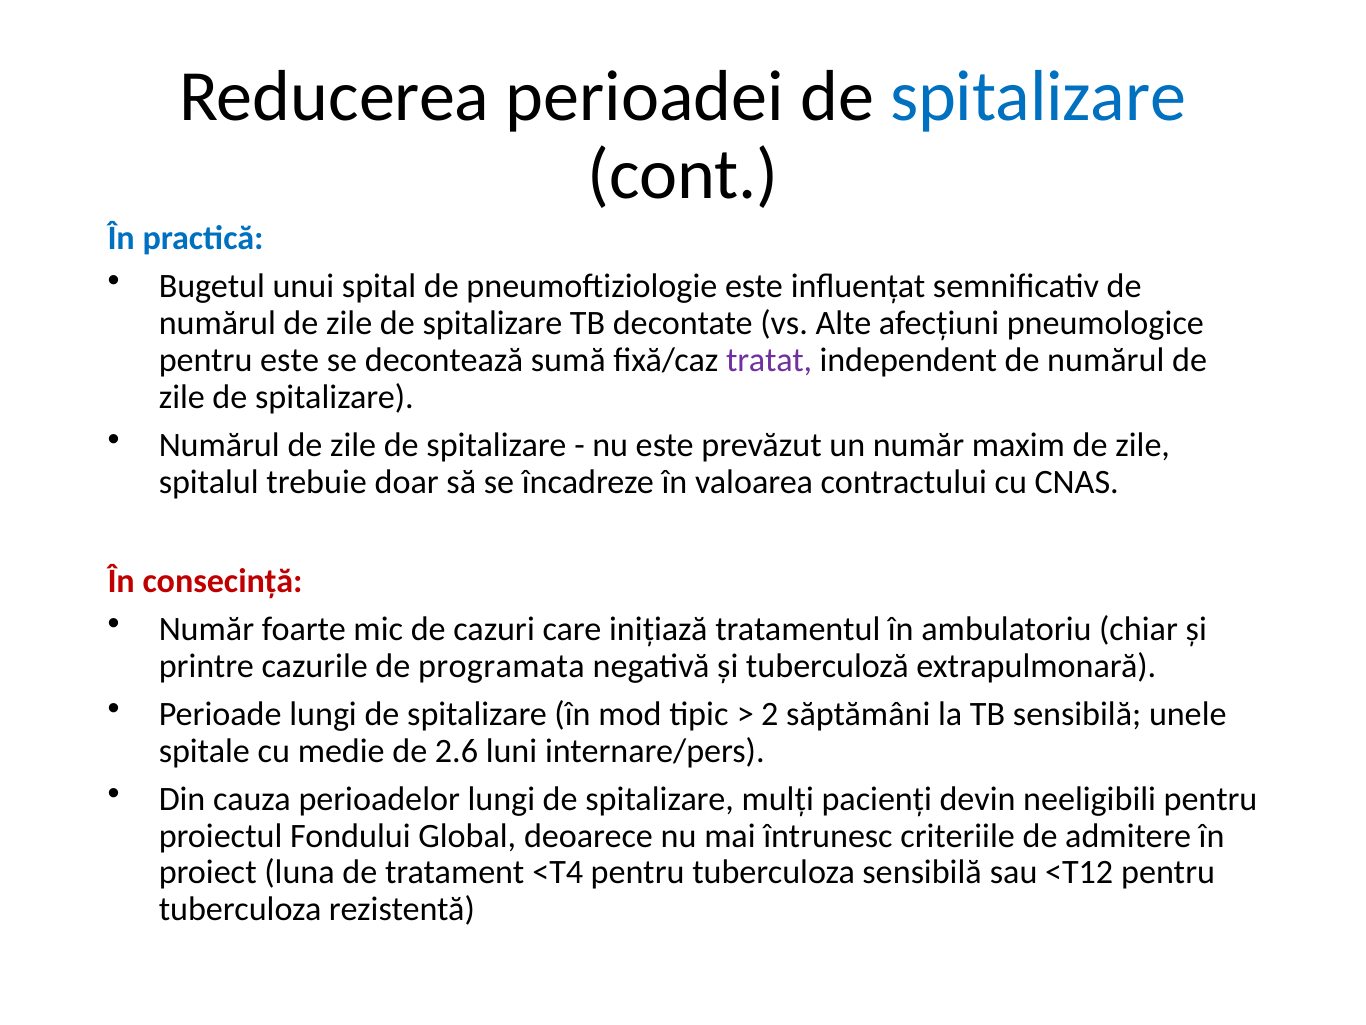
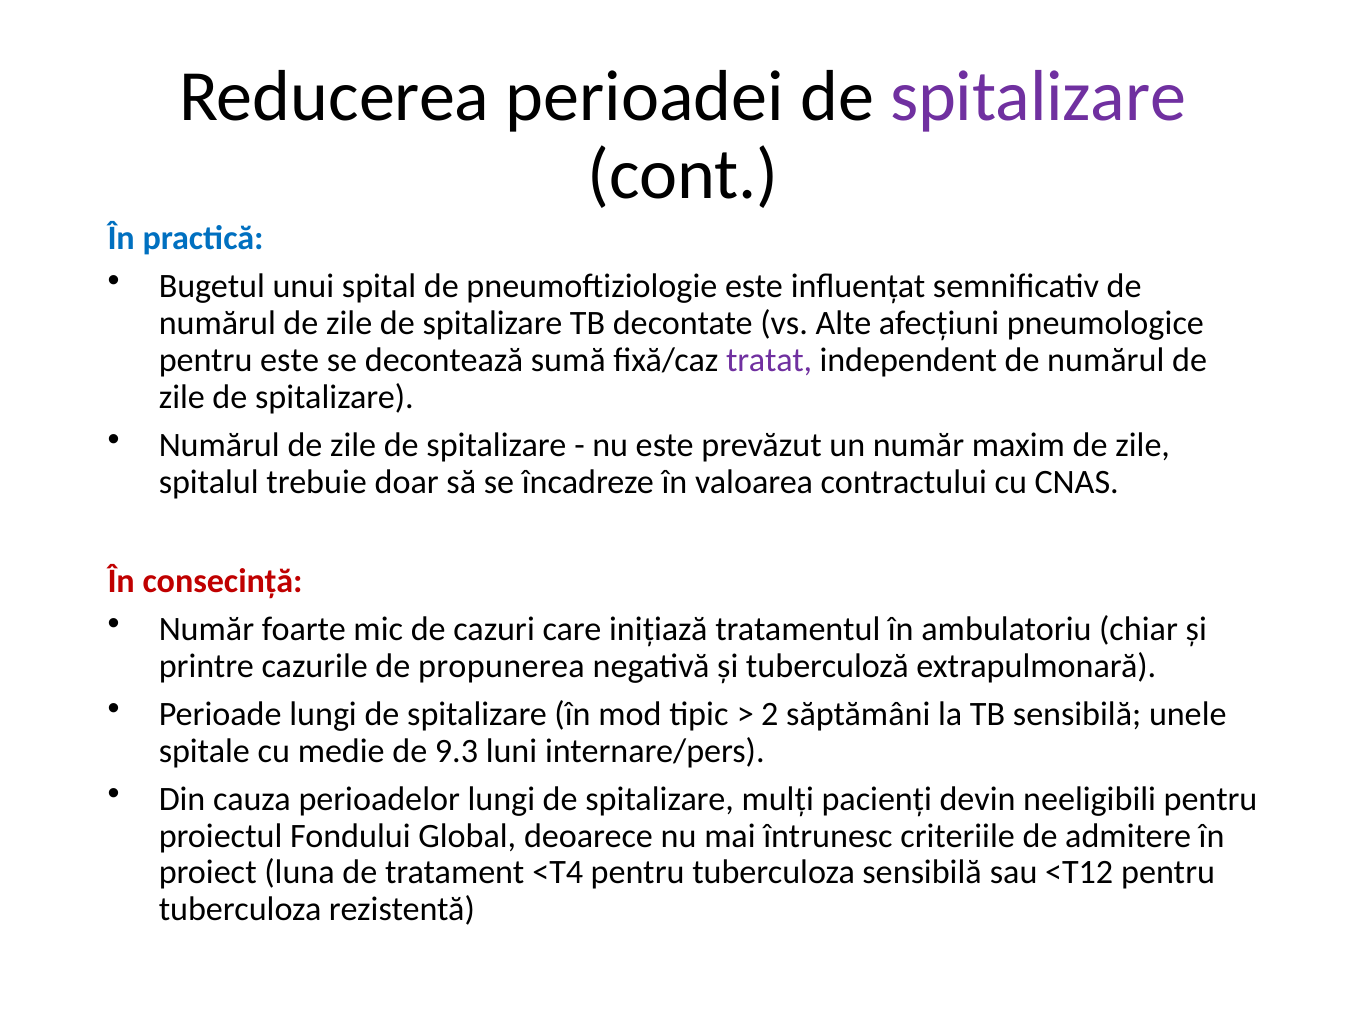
spitalizare colour: blue -> purple (1038, 97)
programata: programata -> propunerea (501, 666)
2.6: 2.6 -> 9.3 (456, 751)
